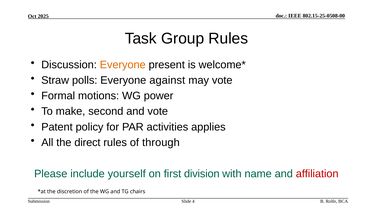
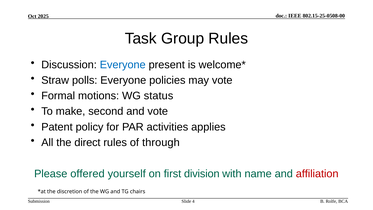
Everyone colour: orange -> blue (123, 65)
against: against -> policies (167, 80)
power: power -> status (159, 96)
include: include -> offered (87, 174)
